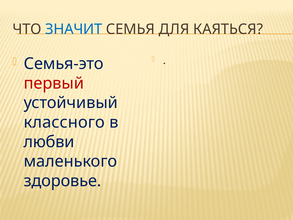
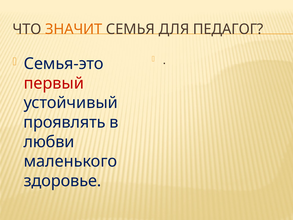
ЗНАЧИТ colour: blue -> orange (74, 29)
КАЯТЬСЯ: КАЯТЬСЯ -> ПЕДАГОГ (228, 29)
классного: классного -> проявлять (64, 122)
